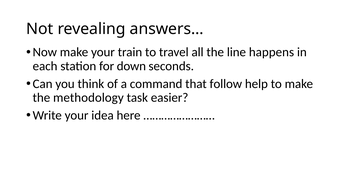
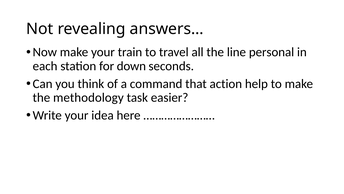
happens: happens -> personal (272, 52)
follow: follow -> action (226, 84)
